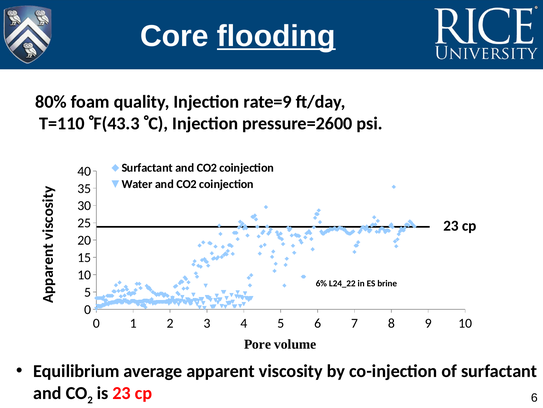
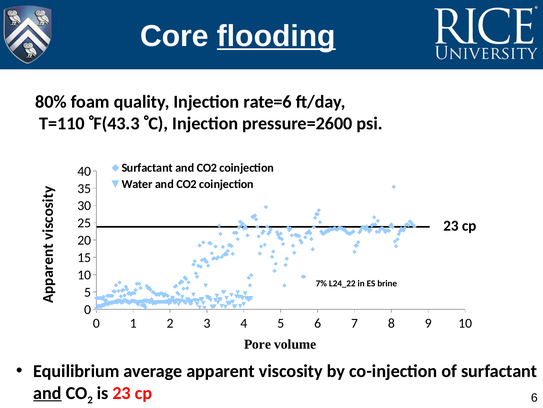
rate=9: rate=9 -> rate=6 (268, 102)
6%: 6% -> 7% (321, 283)
and underline: none -> present (47, 392)
